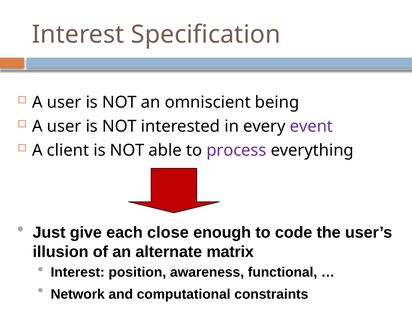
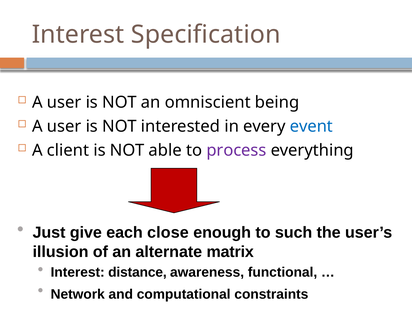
event colour: purple -> blue (311, 126)
code: code -> such (294, 232)
position: position -> distance (137, 272)
